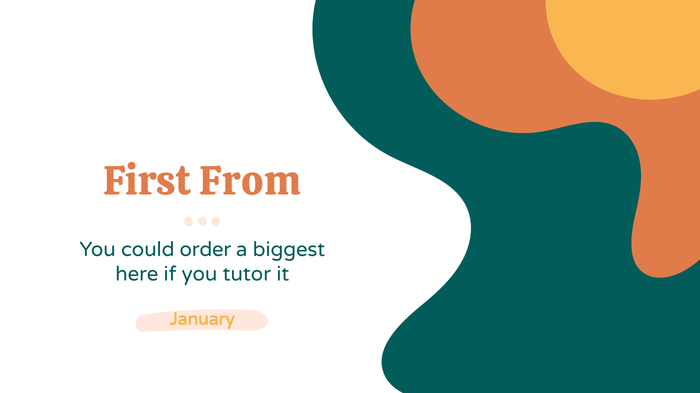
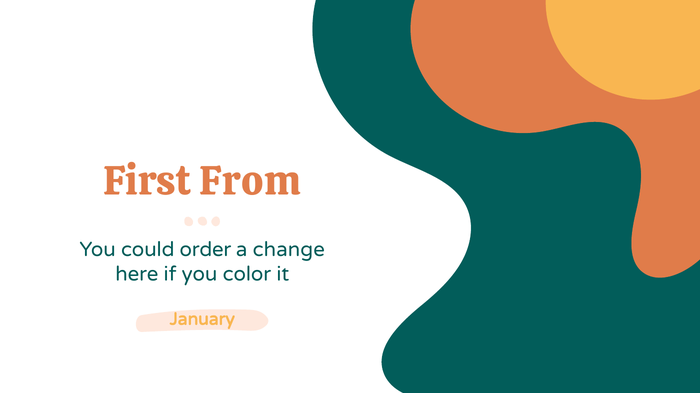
biggest: biggest -> change (289, 250)
tutor: tutor -> color (247, 274)
